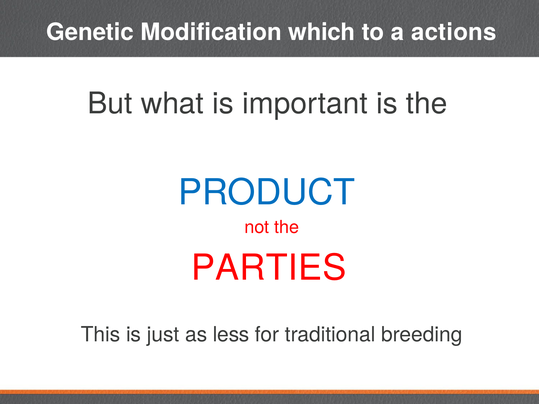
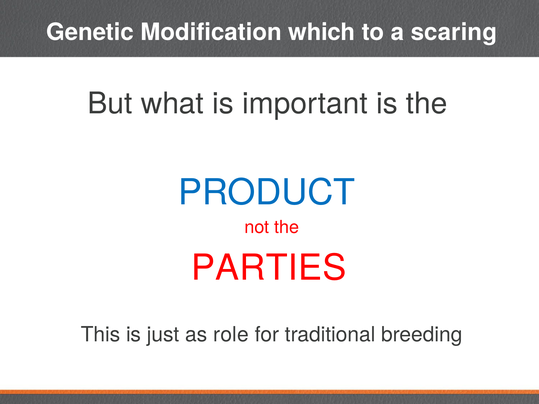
actions: actions -> scaring (454, 32)
less: less -> role (231, 335)
